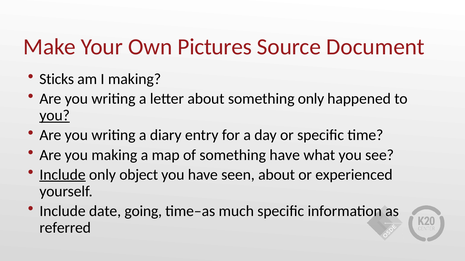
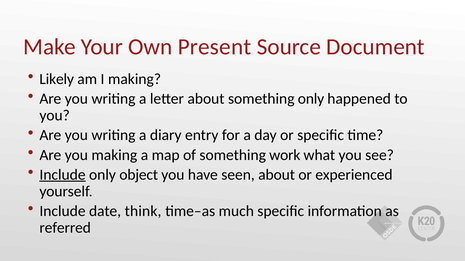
Pictures: Pictures -> Present (214, 47)
Sticks: Sticks -> Likely (57, 79)
you underline: present -> none (55, 116)
something have: have -> work (285, 155)
going: going -> think (143, 211)
